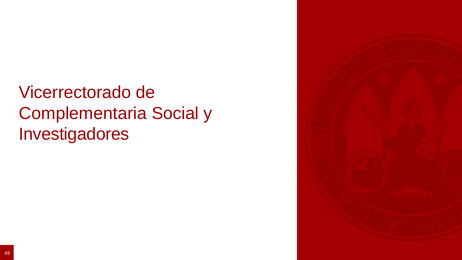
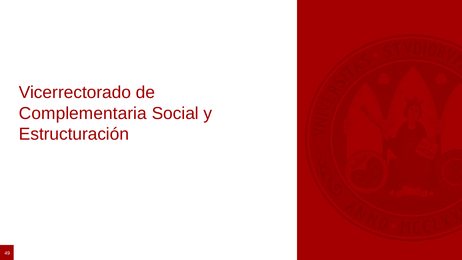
Investigadores: Investigadores -> Estructuración (74, 134)
